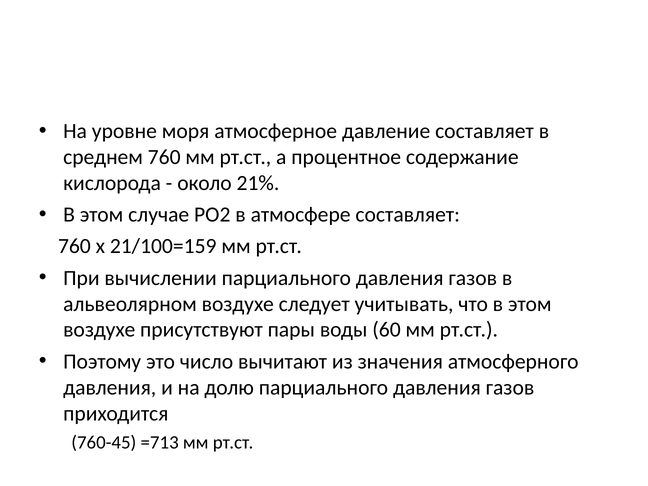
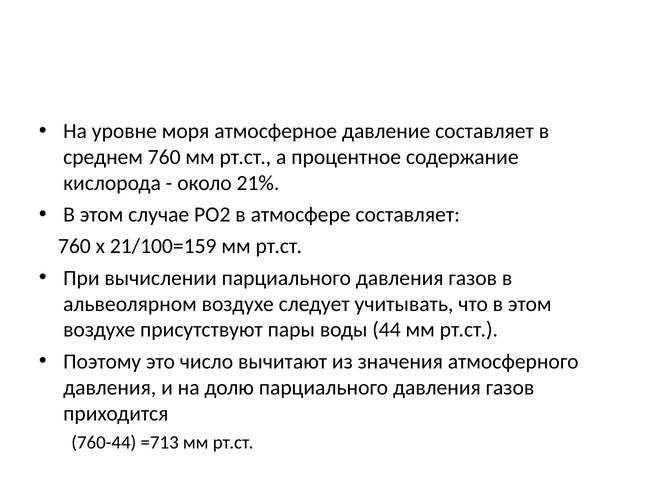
60: 60 -> 44 (387, 330)
760-45: 760-45 -> 760-44 (104, 443)
